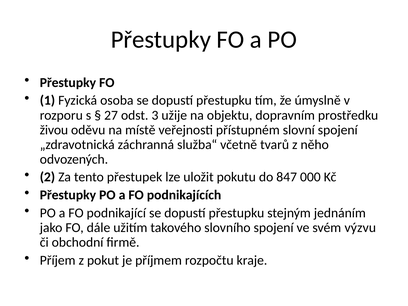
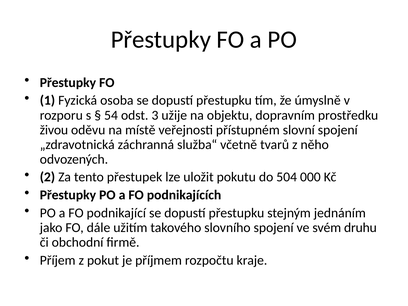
27: 27 -> 54 (111, 115)
847: 847 -> 504 (287, 177)
výzvu: výzvu -> druhu (360, 228)
